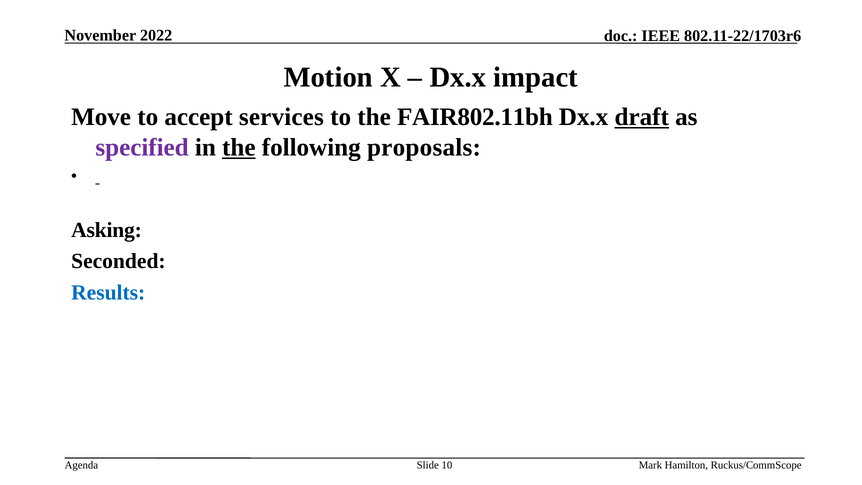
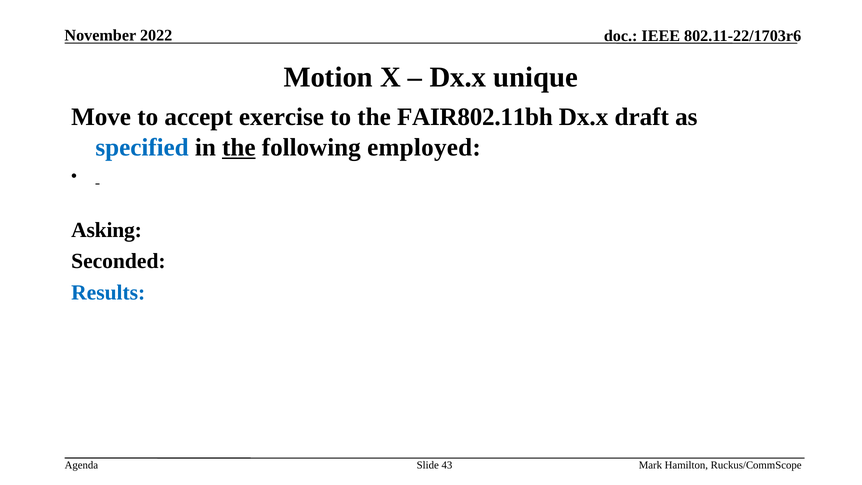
impact: impact -> unique (536, 77)
services: services -> exercise (281, 117)
draft underline: present -> none (642, 117)
specified colour: purple -> blue (142, 147)
proposals: proposals -> employed (424, 147)
10: 10 -> 43 (447, 465)
